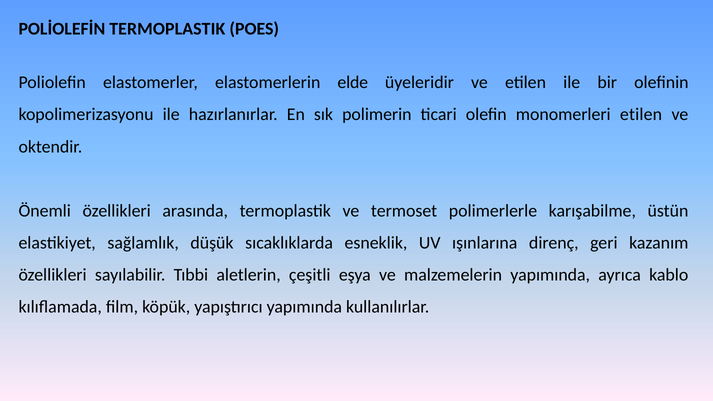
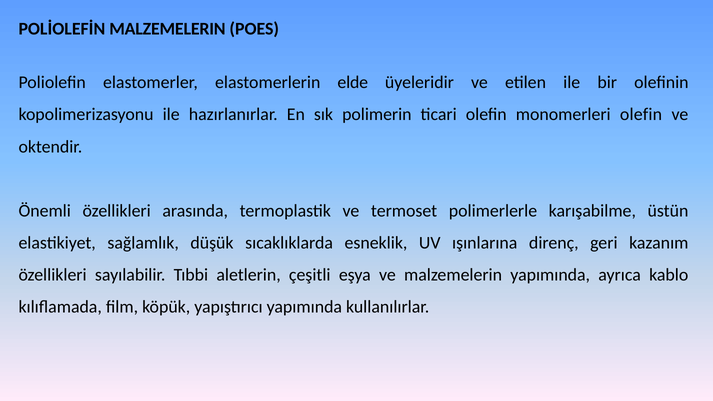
POLİOLEFİN TERMOPLASTIK: TERMOPLASTIK -> MALZEMELERIN (167, 29)
monomerleri etilen: etilen -> olefin (641, 115)
